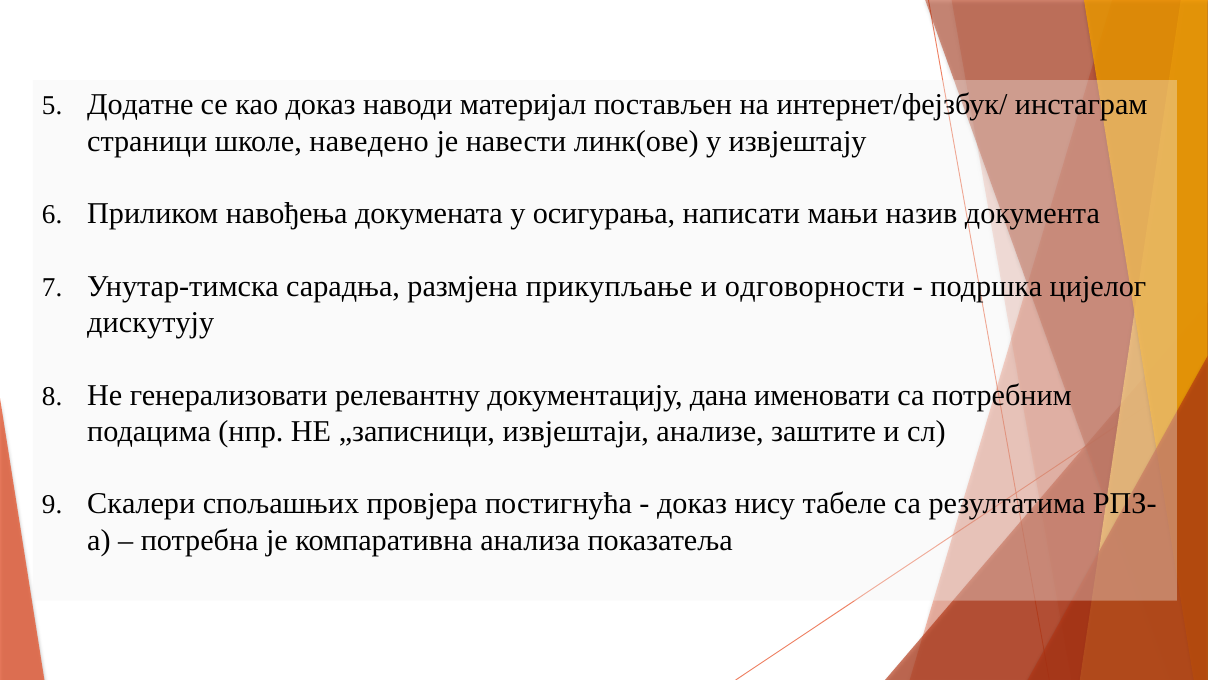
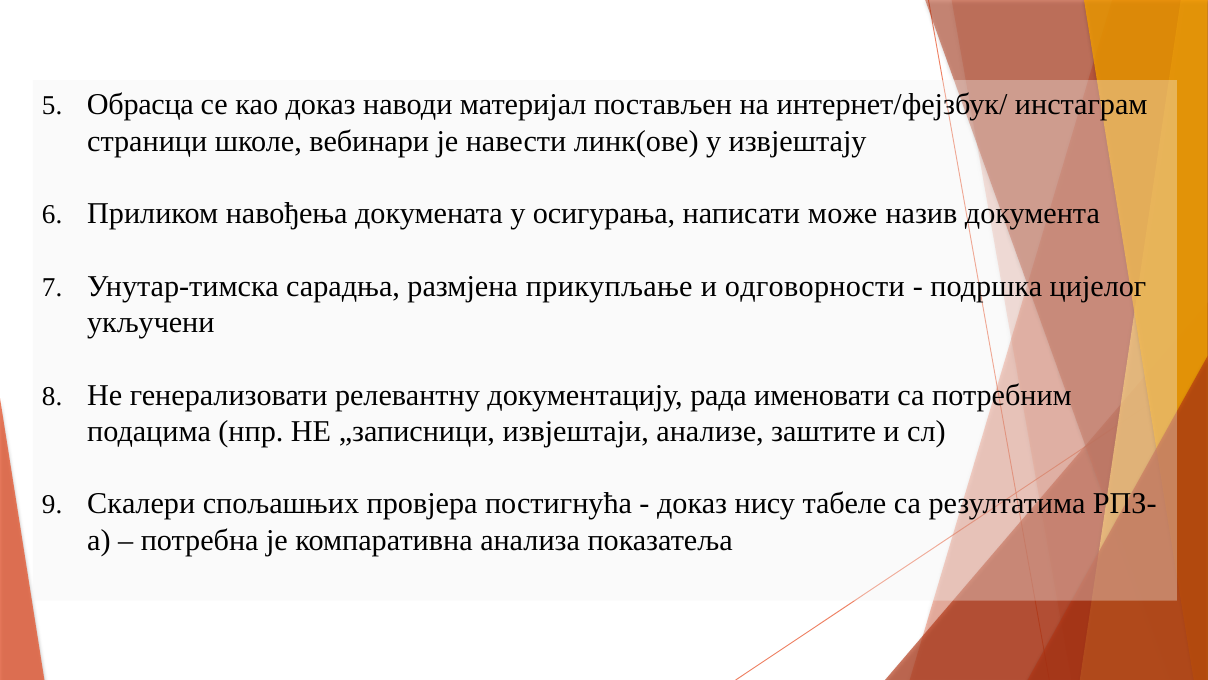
Додатне: Додатне -> Обрасца (140, 105)
наведено: наведено -> вебинари (369, 141)
мањи: мањи -> може (843, 214)
дискутују: дискутују -> укључени (151, 322)
дана: дана -> рада (719, 395)
